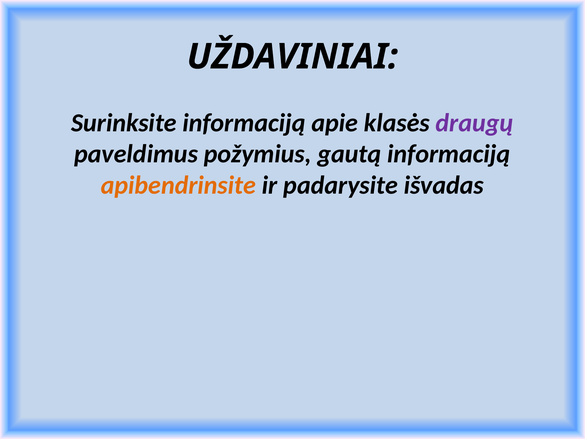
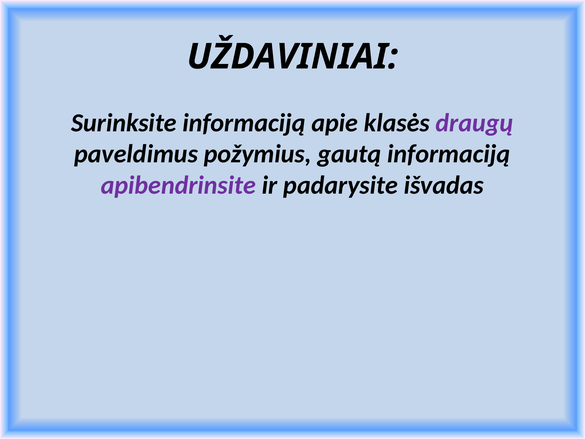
apibendrinsite colour: orange -> purple (178, 185)
